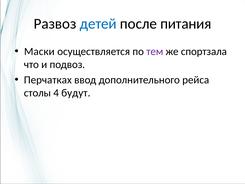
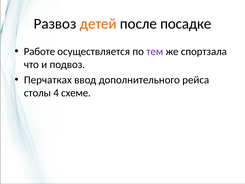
детей colour: blue -> orange (98, 24)
питания: питания -> посадке (186, 24)
Маски: Маски -> Работе (39, 51)
будут: будут -> схеме (76, 93)
